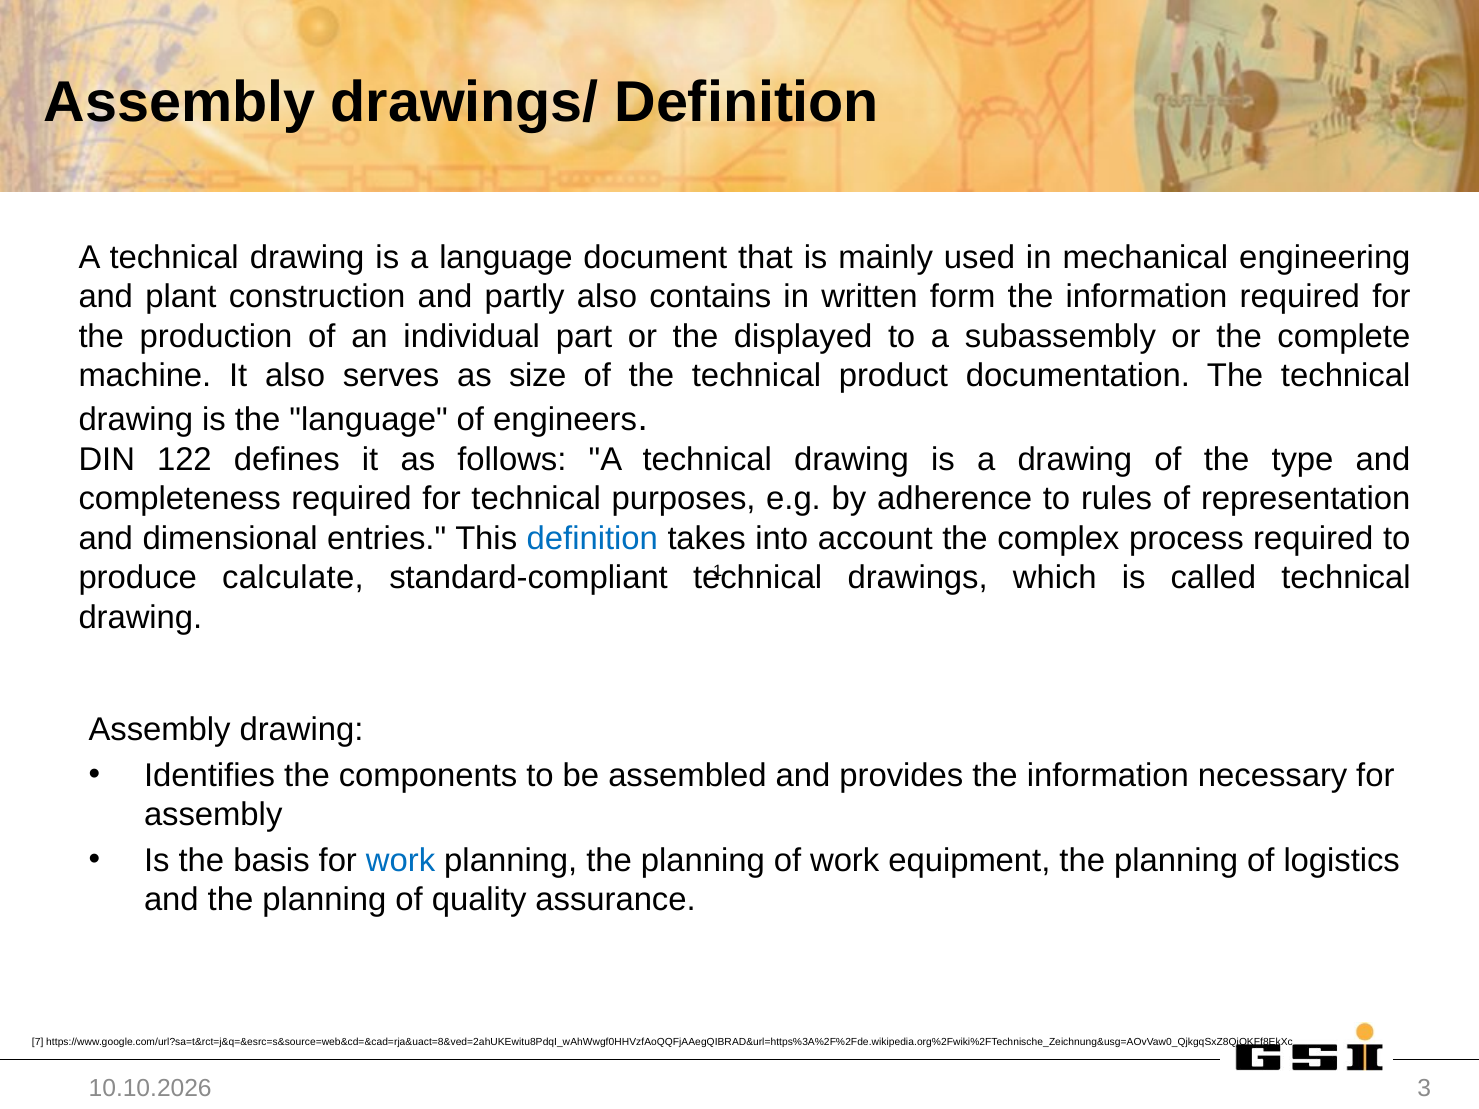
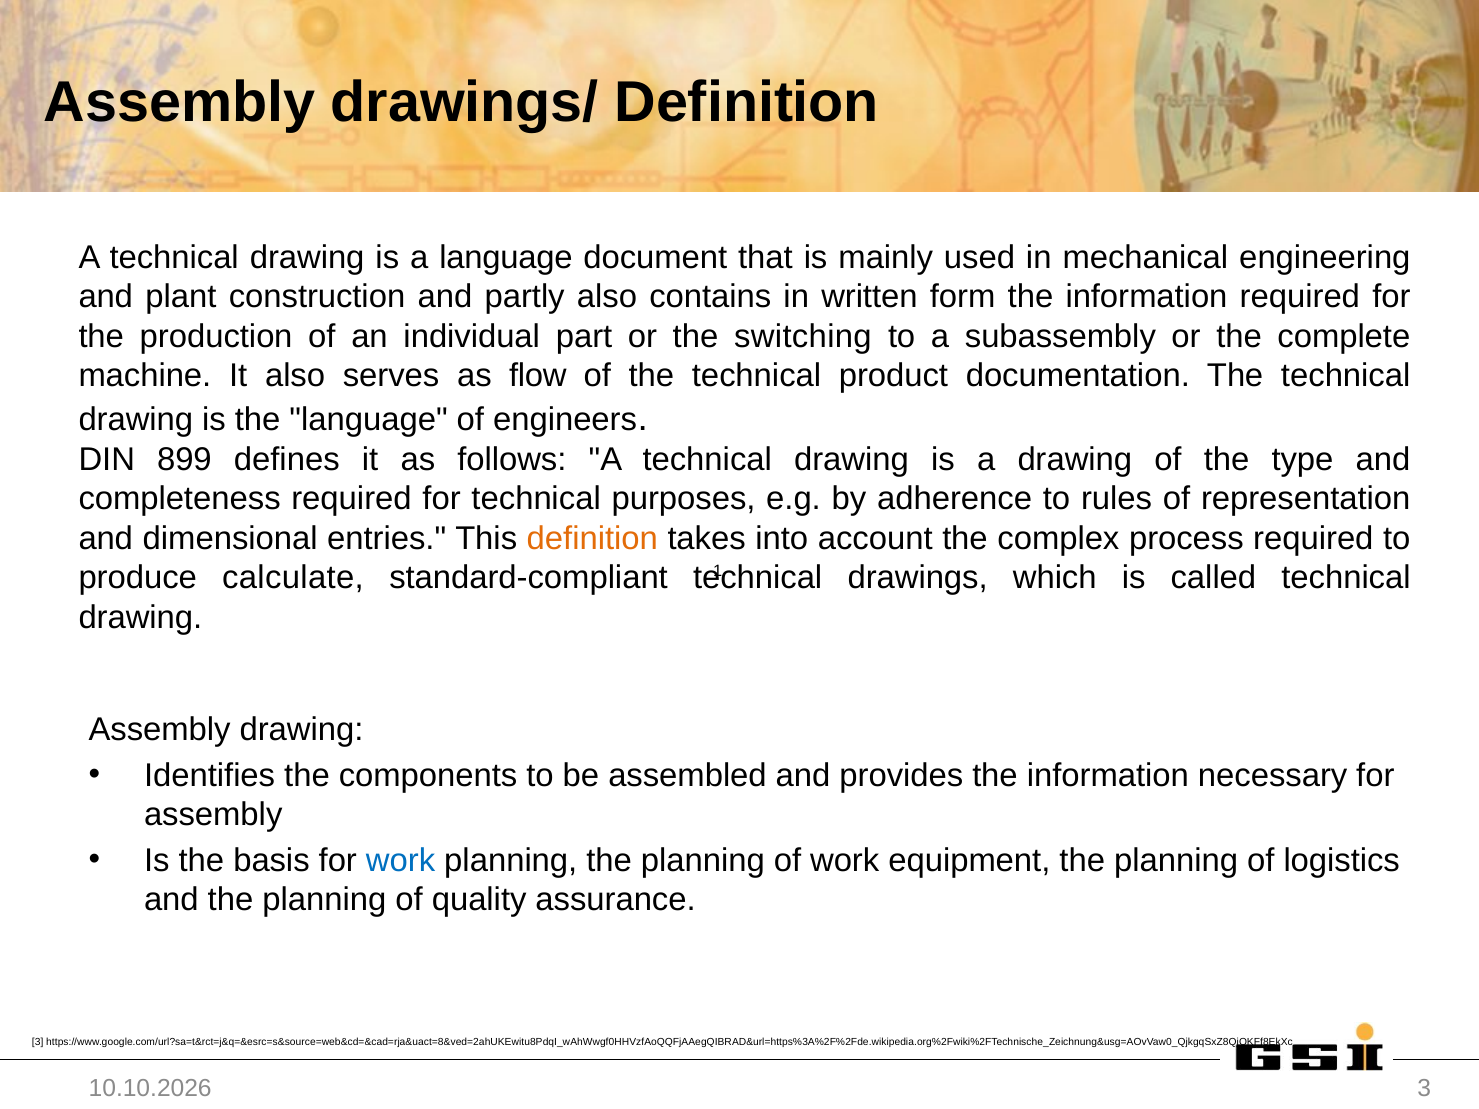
displayed: displayed -> switching (803, 337)
size: size -> flow (538, 376)
122: 122 -> 899 (184, 460)
definition colour: blue -> orange (592, 539)
7: 7 -> 3 (38, 1042)
